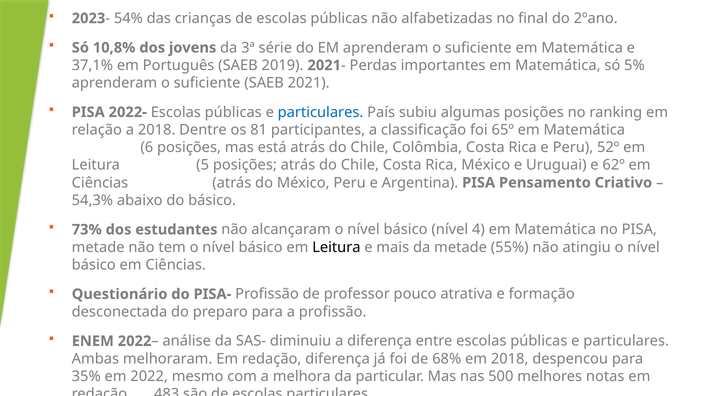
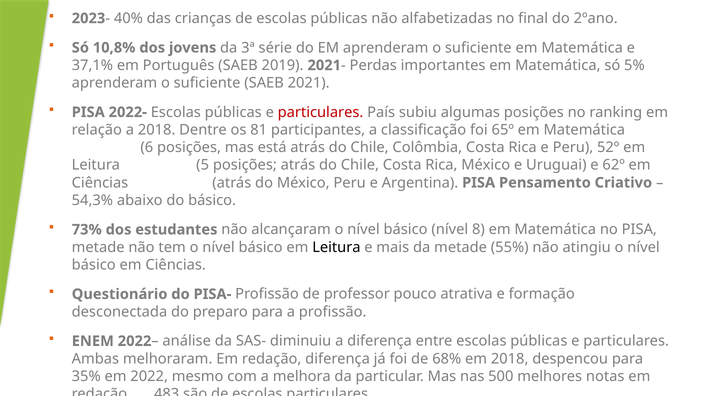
54%: 54% -> 40% (128, 18)
particulares colour: blue -> red (321, 112)
4: 4 -> 8 (478, 230)
